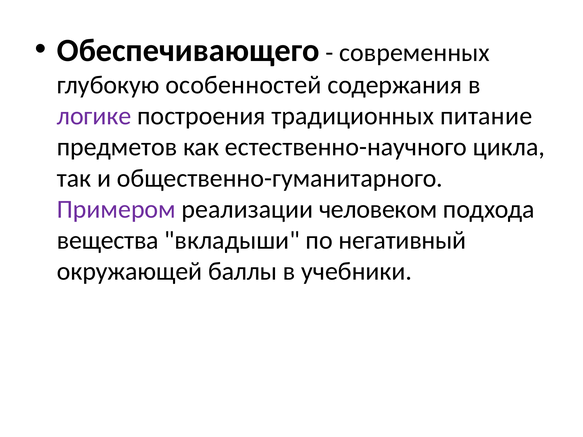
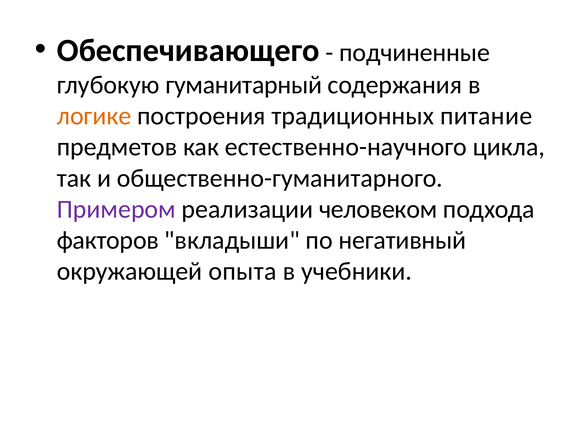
современных: современных -> подчиненные (415, 53)
особенностей: особенностей -> гуманитарный (244, 85)
логике colour: purple -> orange (94, 116)
вещества: вещества -> факторов (108, 240)
баллы: баллы -> опыта (242, 272)
